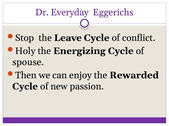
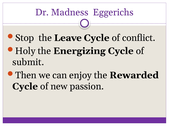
Everyday: Everyday -> Madness (70, 12)
spouse: spouse -> submit (28, 63)
